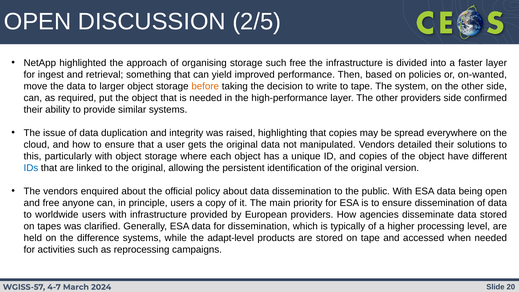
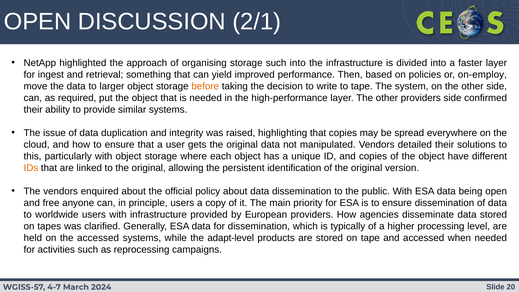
2/5: 2/5 -> 2/1 (257, 21)
such free: free -> into (298, 63)
on-wanted: on-wanted -> on-employ (482, 74)
IDs colour: blue -> orange (31, 168)
the difference: difference -> accessed (98, 238)
